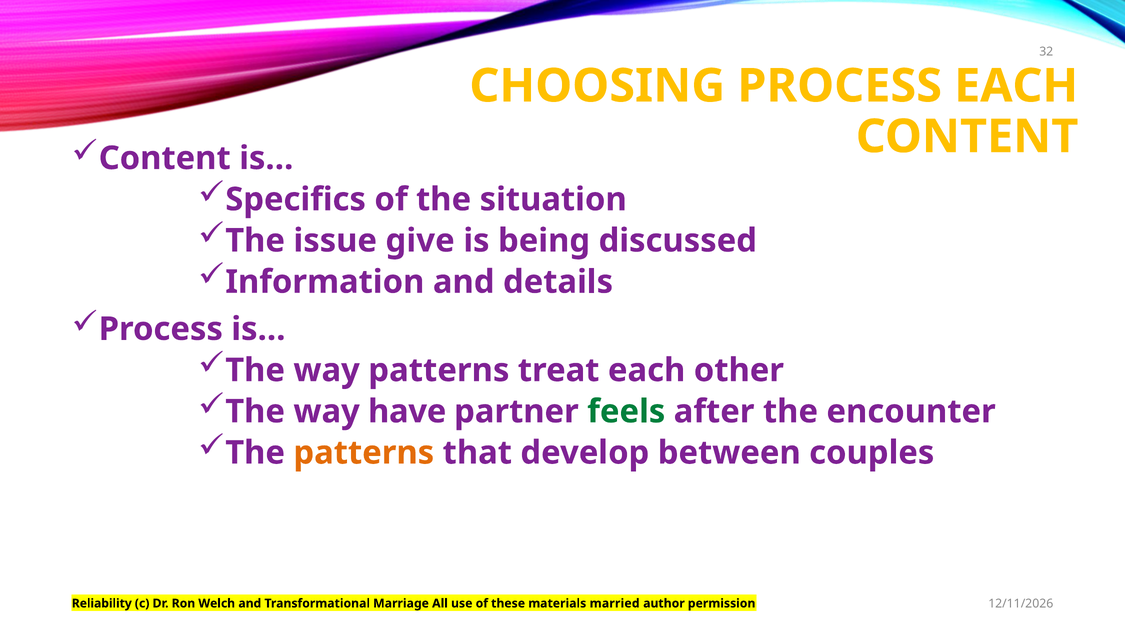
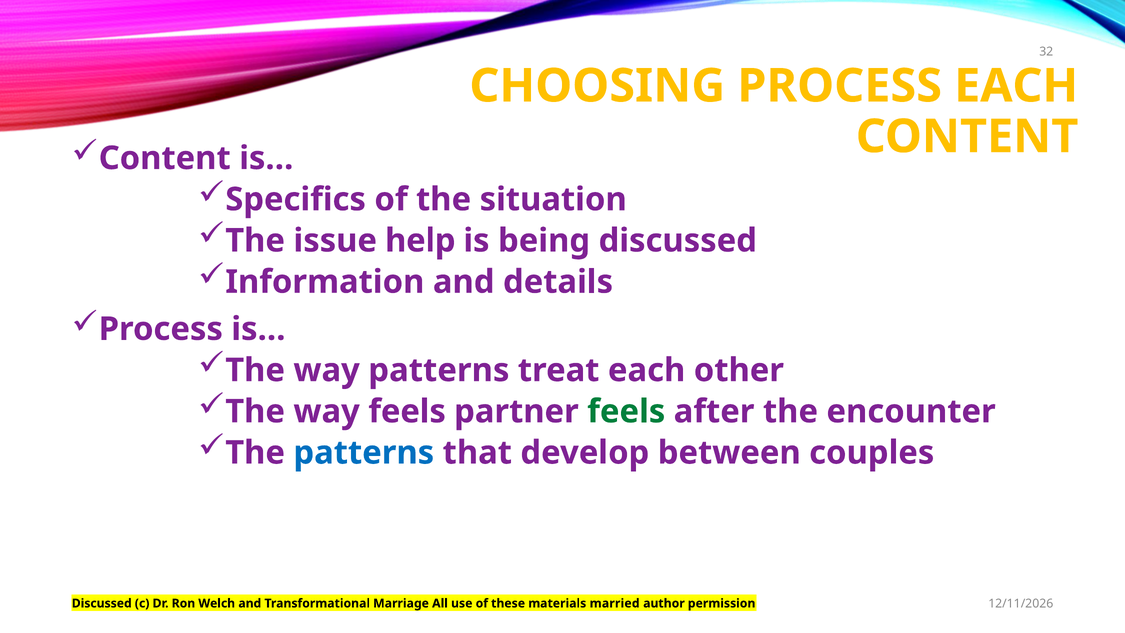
give: give -> help (420, 241)
way have: have -> feels (407, 411)
patterns colour: orange -> blue (364, 453)
Reliability: Reliability -> Discussed (102, 603)
